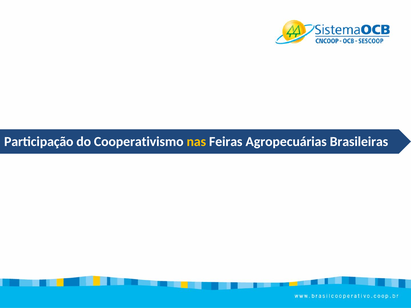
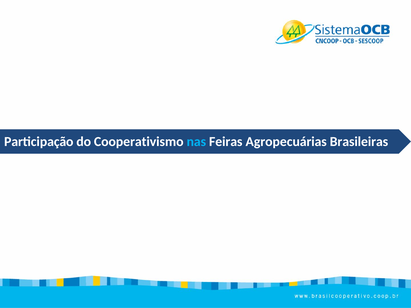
nas colour: yellow -> light blue (196, 142)
